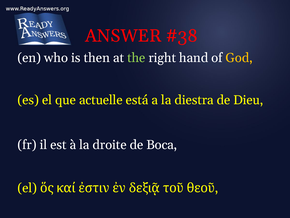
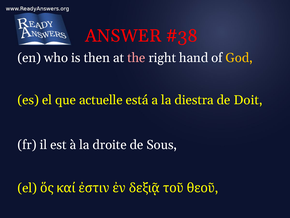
the colour: light green -> pink (136, 58)
Dieu: Dieu -> Doit (248, 100)
Boca: Boca -> Sous (162, 144)
